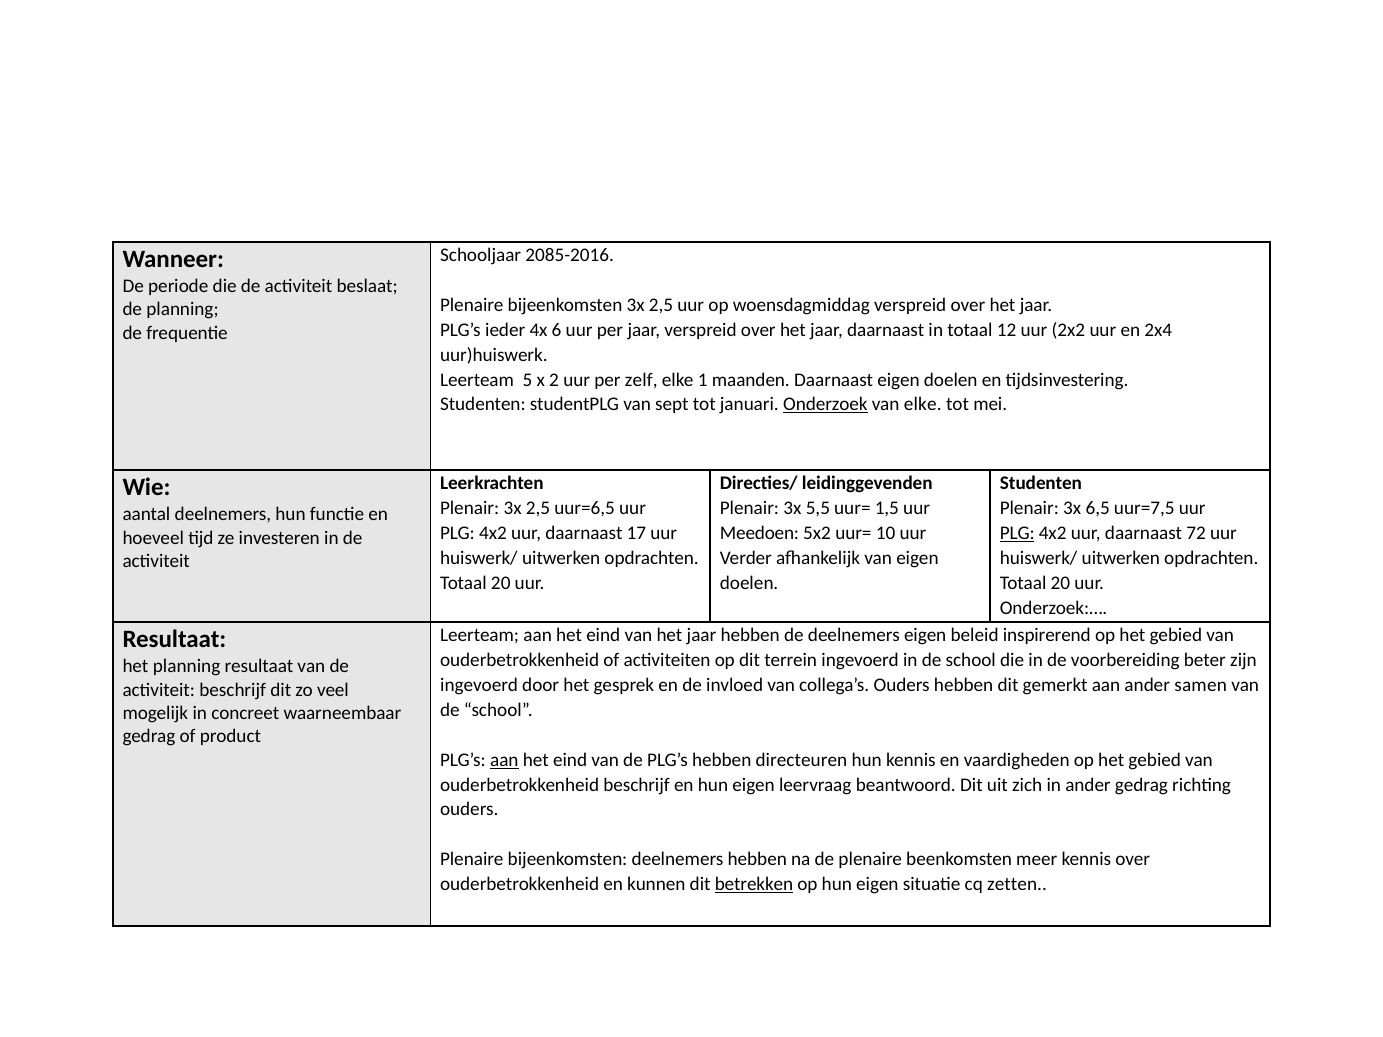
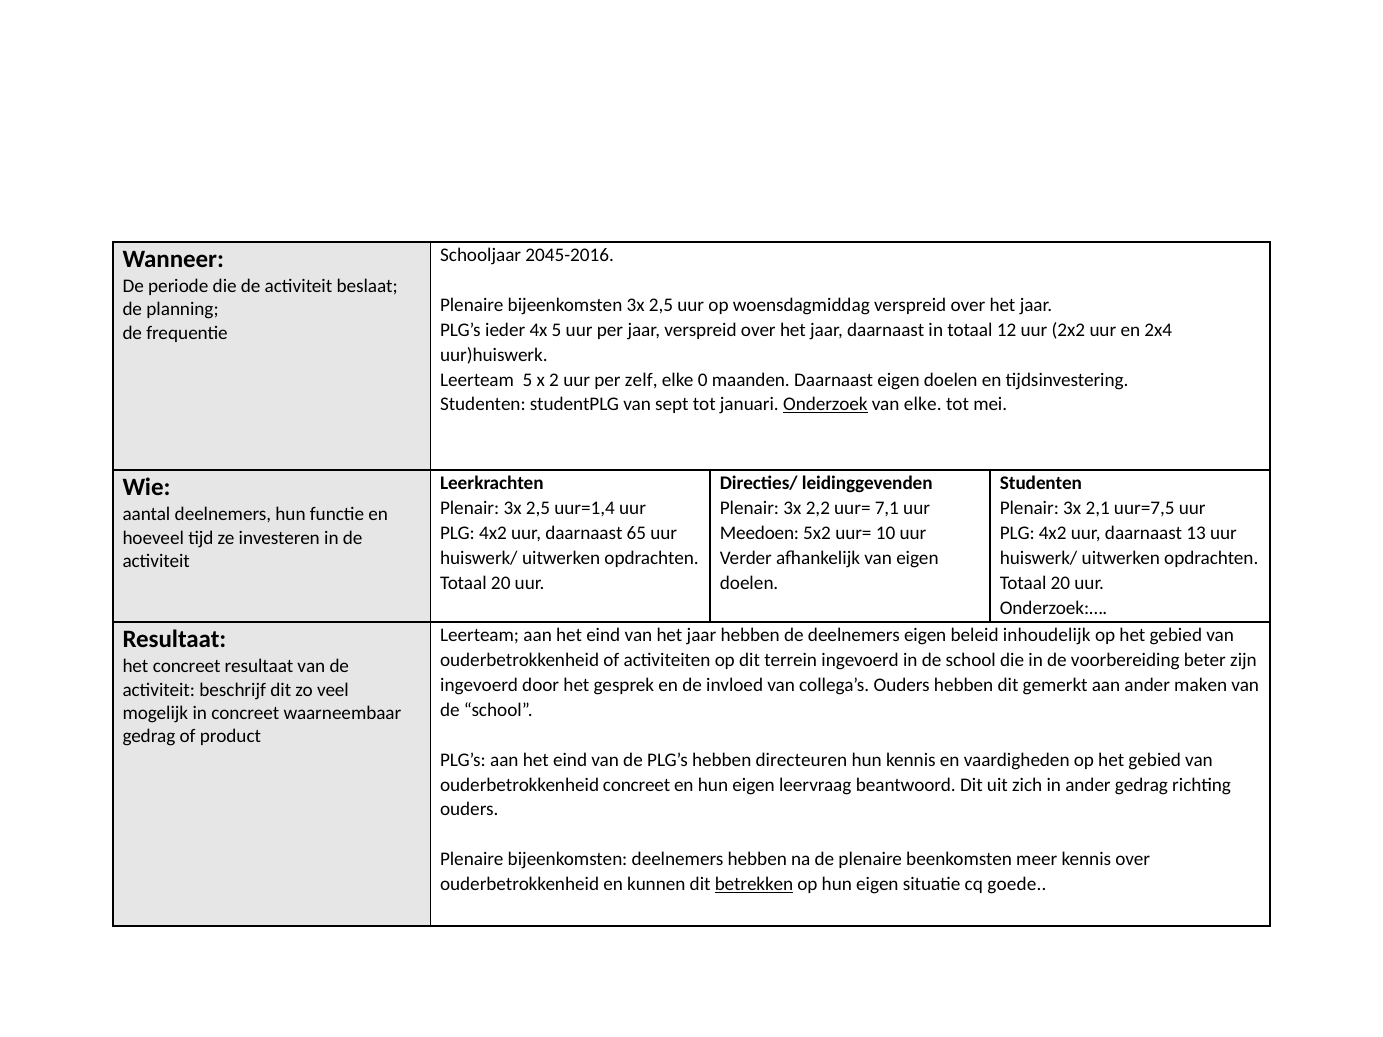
2085-2016: 2085-2016 -> 2045-2016 (570, 255)
4x 6: 6 -> 5 (557, 330)
1: 1 -> 0 (703, 380)
uur=6,5: uur=6,5 -> uur=1,4 (585, 508)
5,5: 5,5 -> 2,2 (818, 508)
1,5: 1,5 -> 7,1 (887, 508)
6,5: 6,5 -> 2,1 (1098, 508)
17: 17 -> 65 (636, 533)
PLG underline: present -> none (1017, 533)
72: 72 -> 13 (1196, 533)
inspirerend: inspirerend -> inhoudelijk (1047, 636)
het planning: planning -> concreet (187, 667)
samen: samen -> maken (1201, 685)
aan underline: present -> none (504, 760)
ouderbetrokkenheid beschrijf: beschrijf -> concreet (637, 785)
zetten: zetten -> goede (1017, 884)
